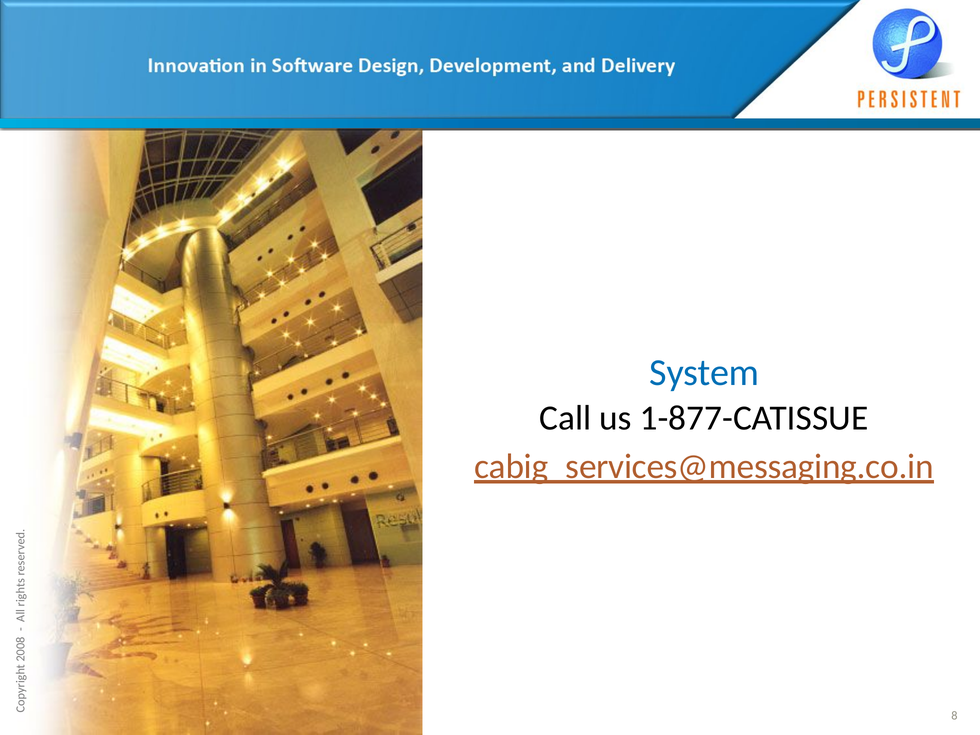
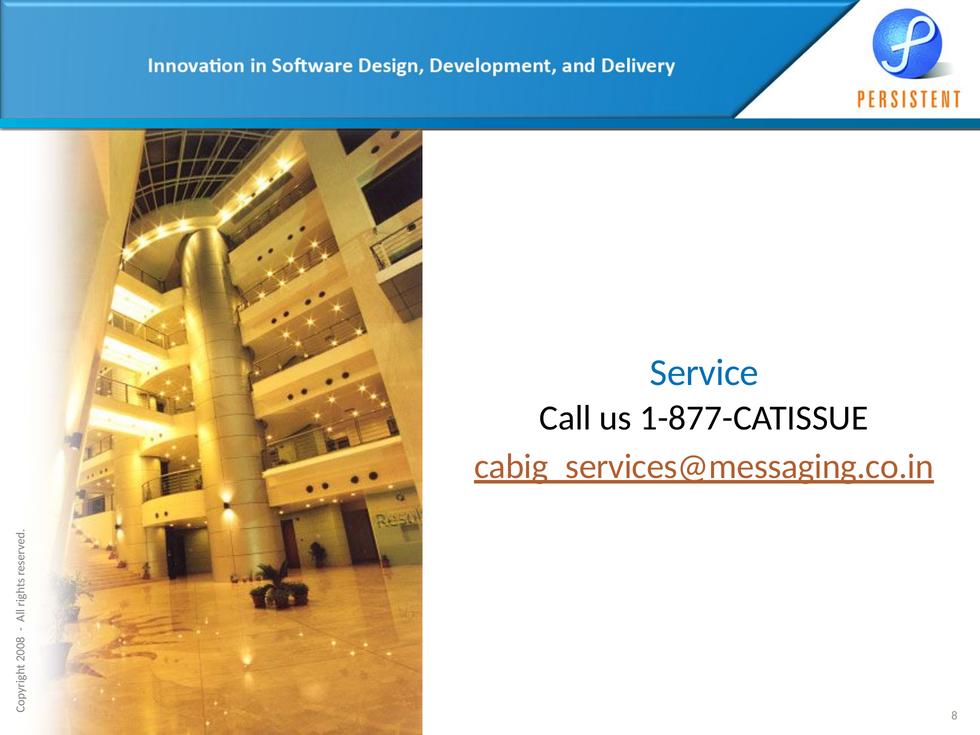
System: System -> Service (704, 372)
